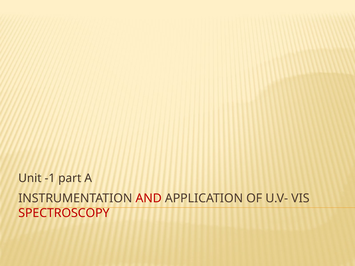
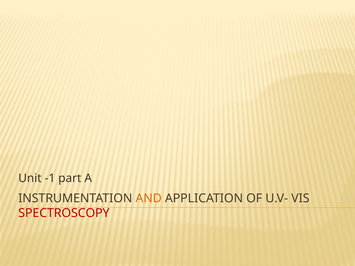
AND colour: red -> orange (149, 198)
